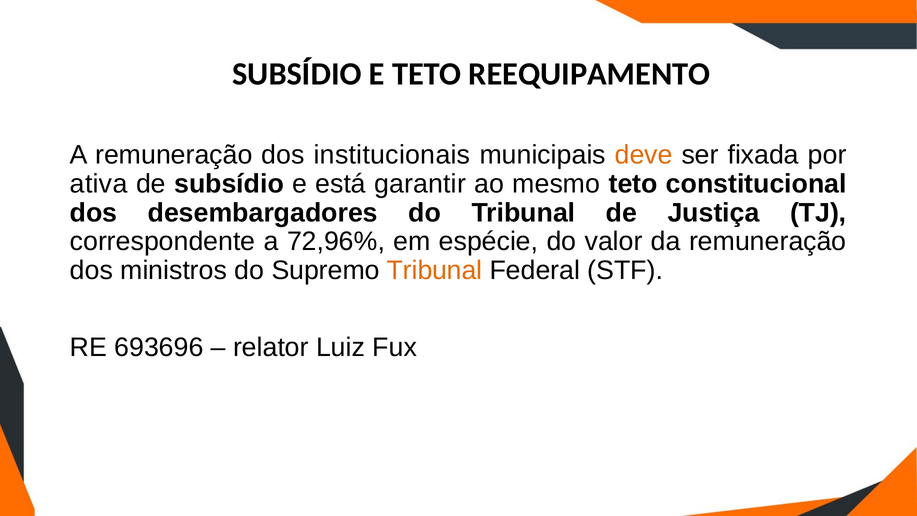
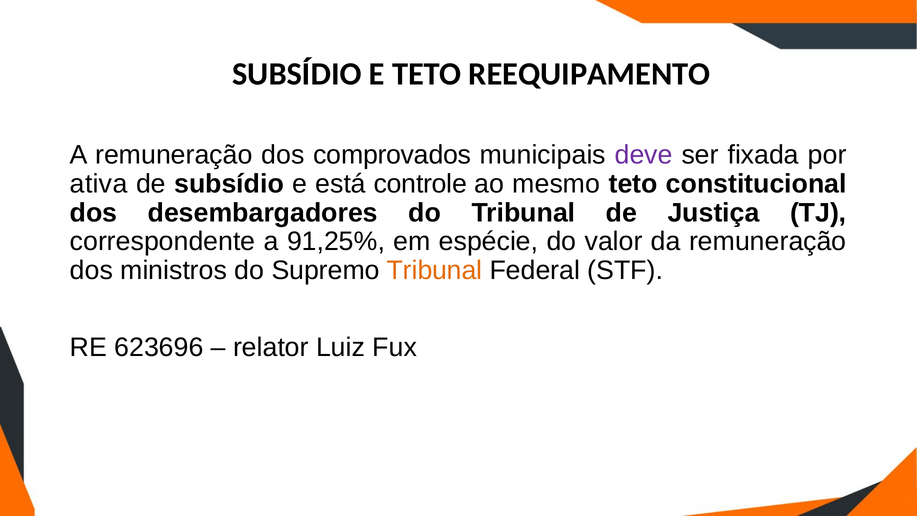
institucionais: institucionais -> comprovados (392, 155)
deve colour: orange -> purple (644, 155)
garantir: garantir -> controle (420, 184)
72,96%: 72,96% -> 91,25% (336, 241)
693696: 693696 -> 623696 (159, 347)
